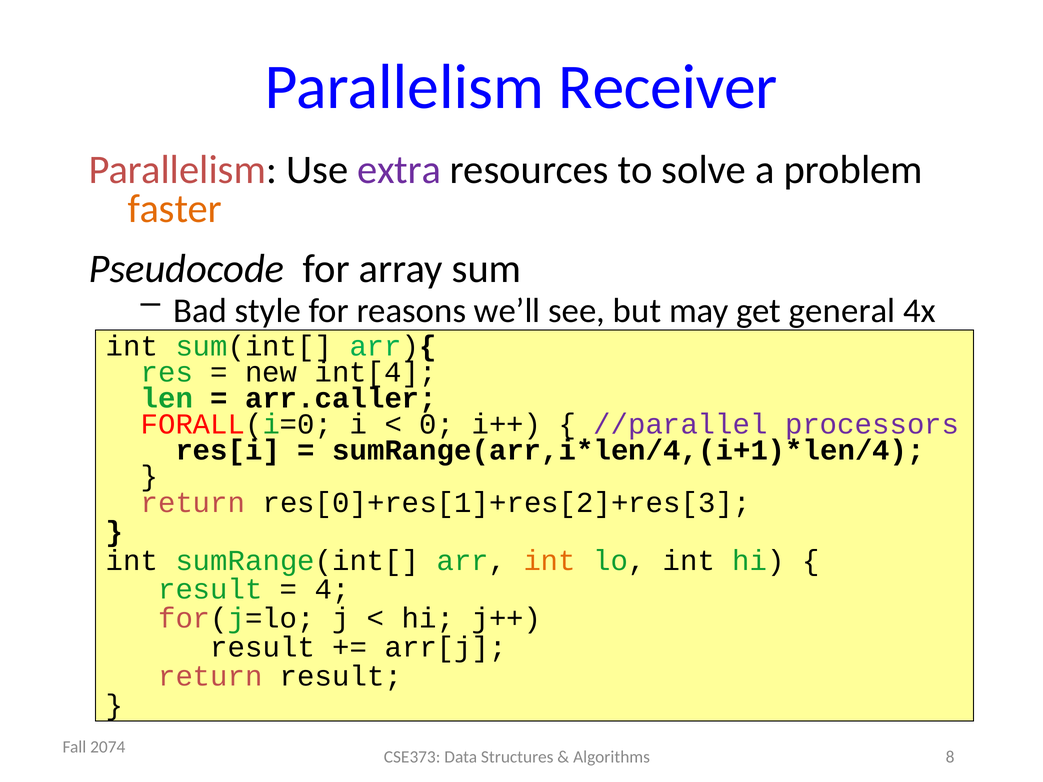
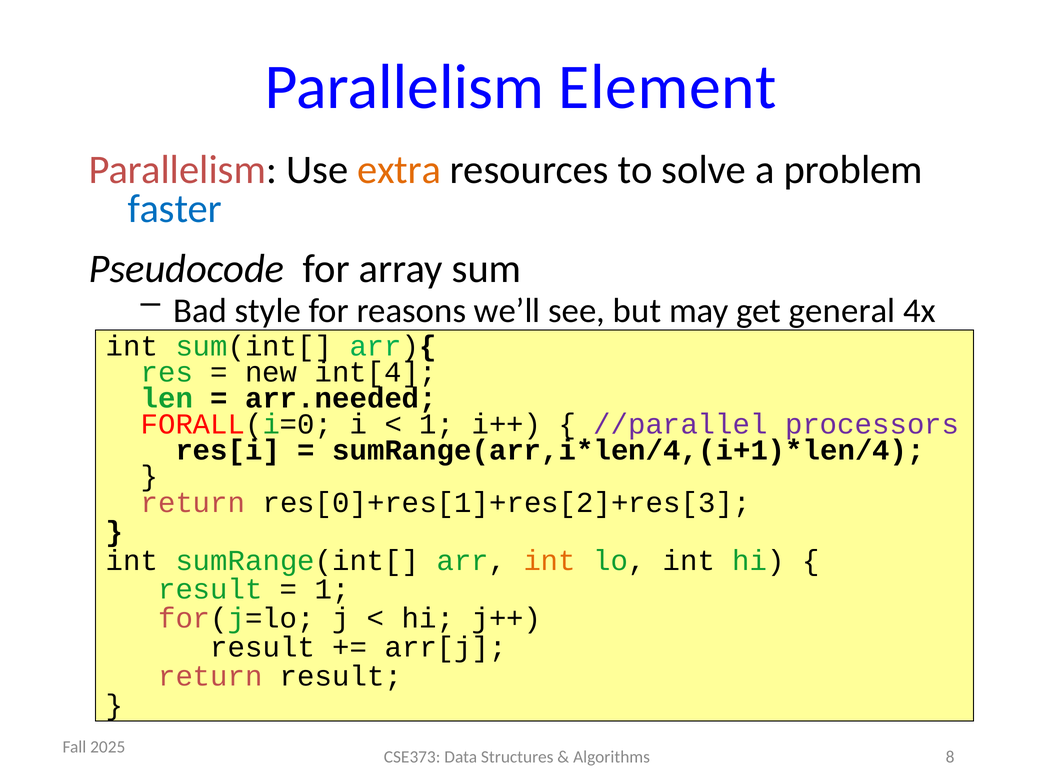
Receiver: Receiver -> Element (668, 87)
extra colour: purple -> orange (399, 170)
faster colour: orange -> blue (175, 209)
arr.caller: arr.caller -> arr.needed (341, 398)
0: 0 -> 1 (437, 424)
4: 4 -> 1 (332, 590)
2074: 2074 -> 2025 (108, 747)
